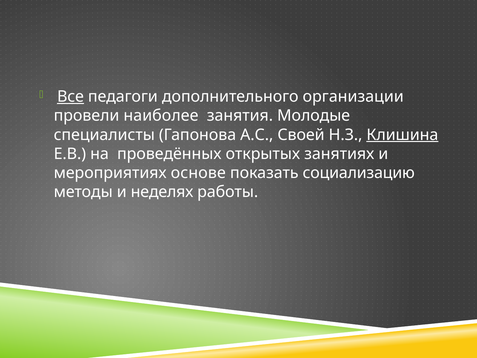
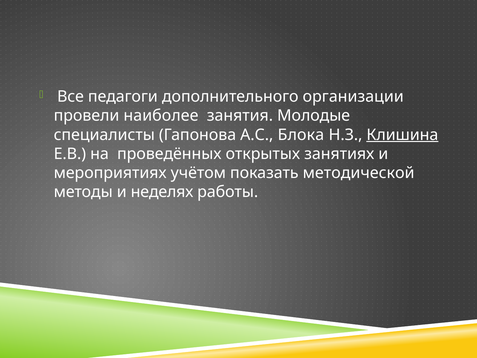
Все underline: present -> none (70, 97)
Своей: Своей -> Блока (301, 135)
основе: основе -> учётом (198, 173)
социализацию: социализацию -> методической (359, 173)
